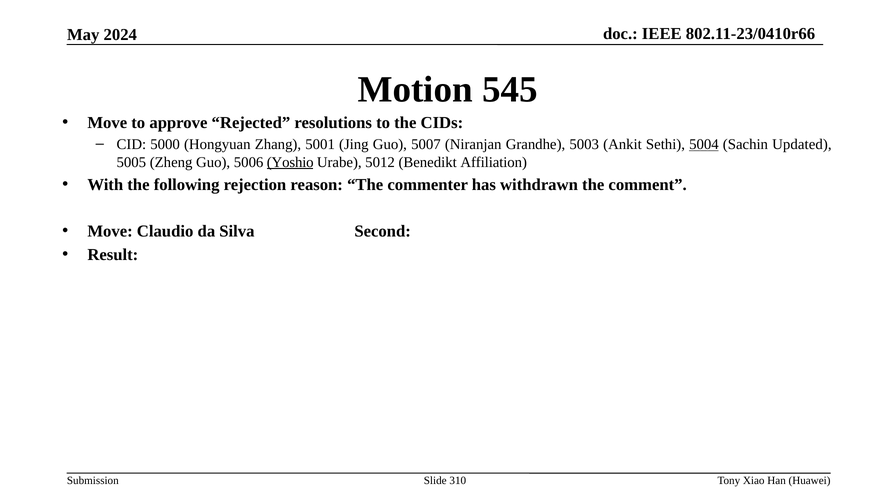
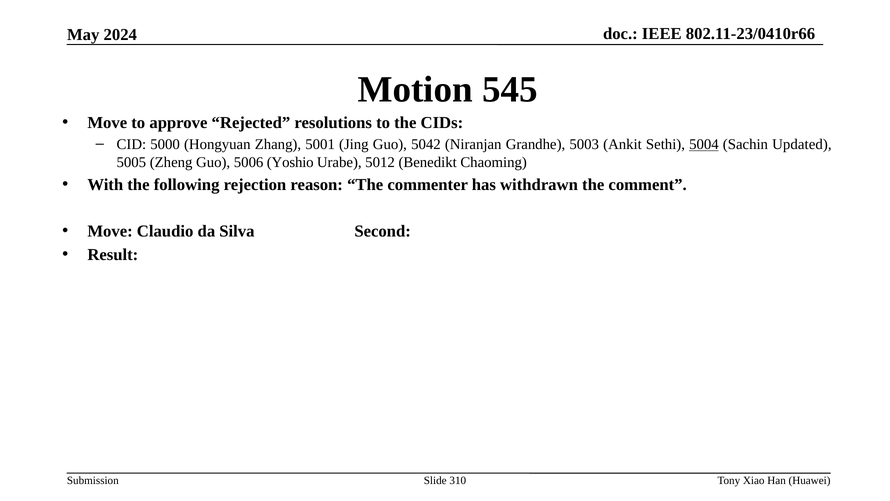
5007: 5007 -> 5042 (426, 144)
Yoshio underline: present -> none (290, 162)
Affiliation: Affiliation -> Chaoming (494, 162)
